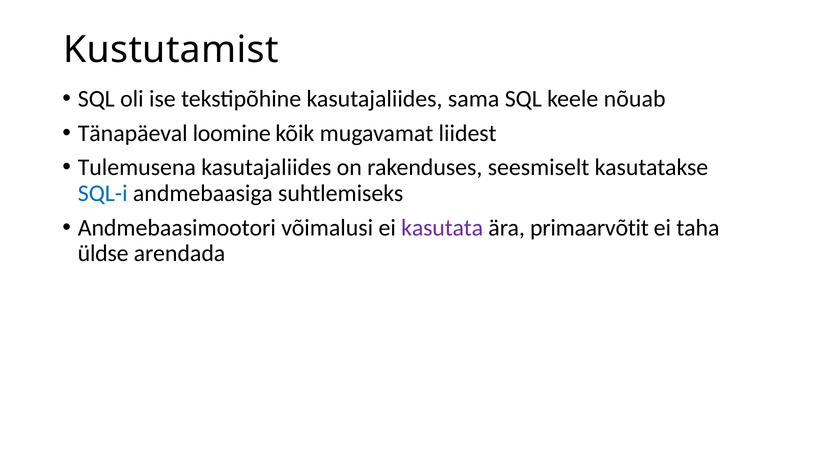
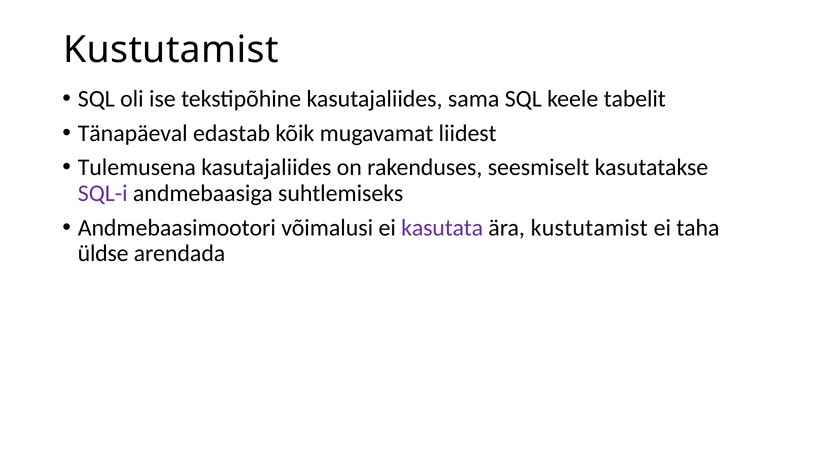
nõuab: nõuab -> tabelit (635, 99)
loomine: loomine -> edastab (232, 133)
SQL-i colour: blue -> purple (103, 193)
ära primaarvõtit: primaarvõtit -> kustutamist (589, 228)
